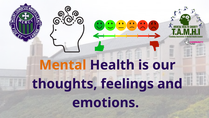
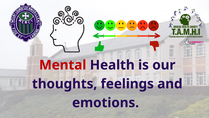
Mental colour: orange -> red (63, 65)
